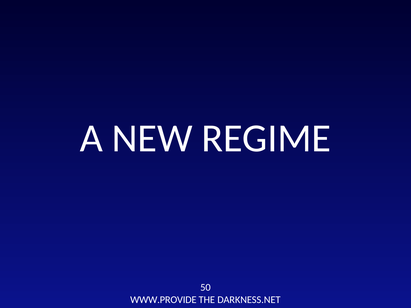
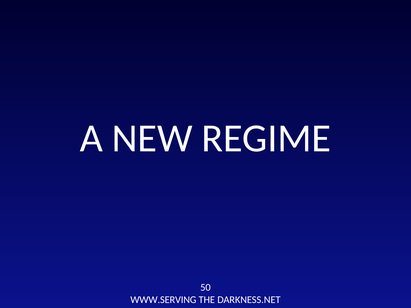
WWW.PROVIDE: WWW.PROVIDE -> WWW.SERVING (163, 300)
